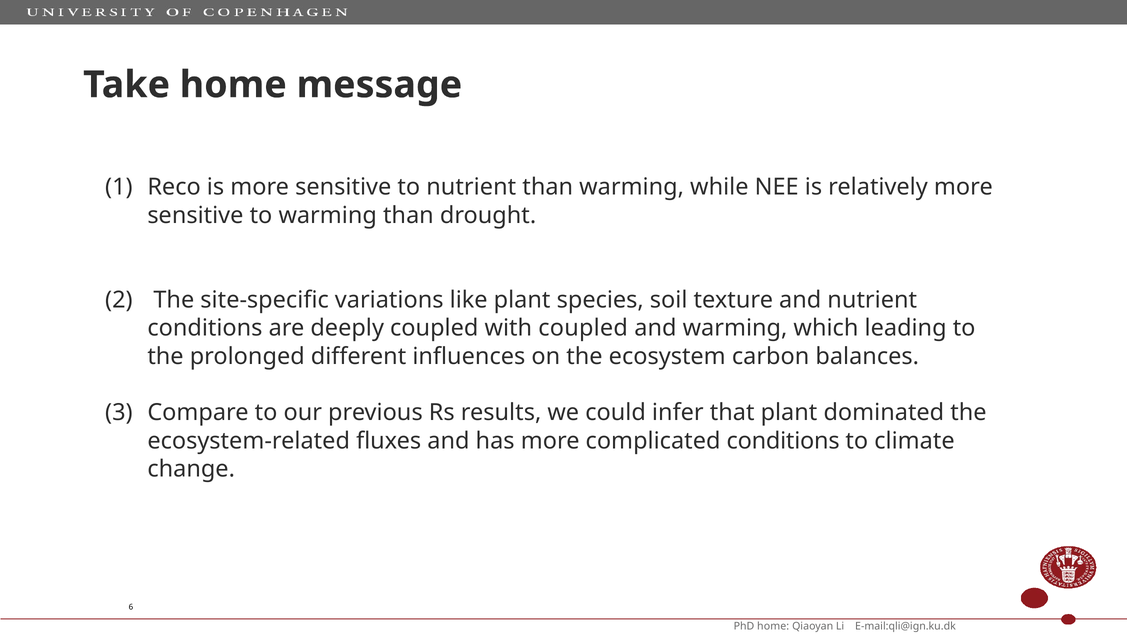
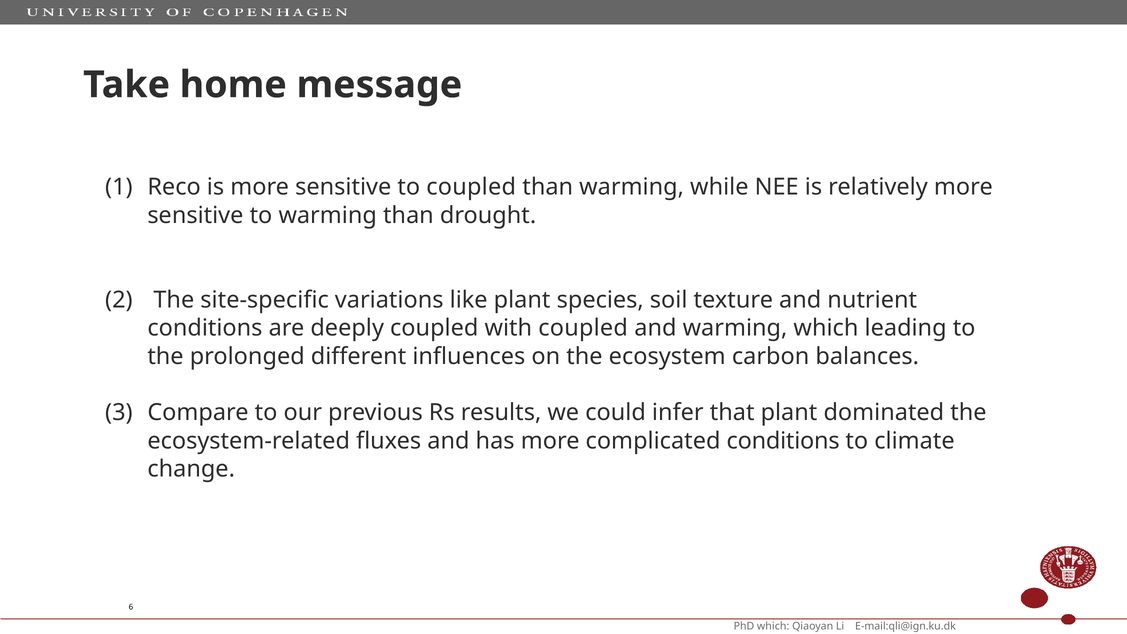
to nutrient: nutrient -> coupled (471, 187)
PhD home: home -> which (773, 626)
